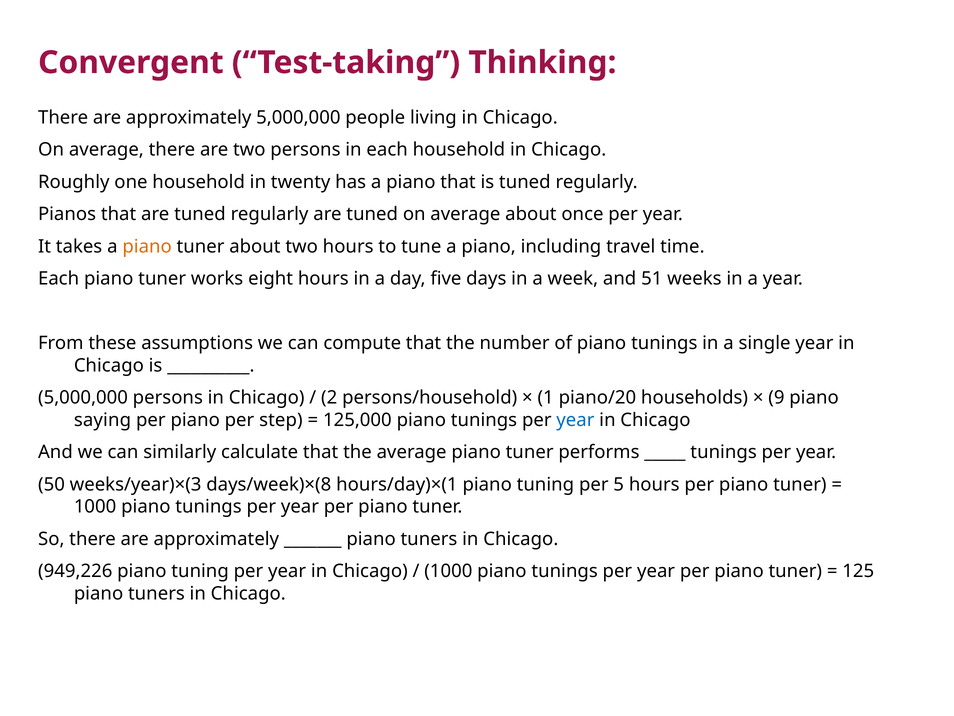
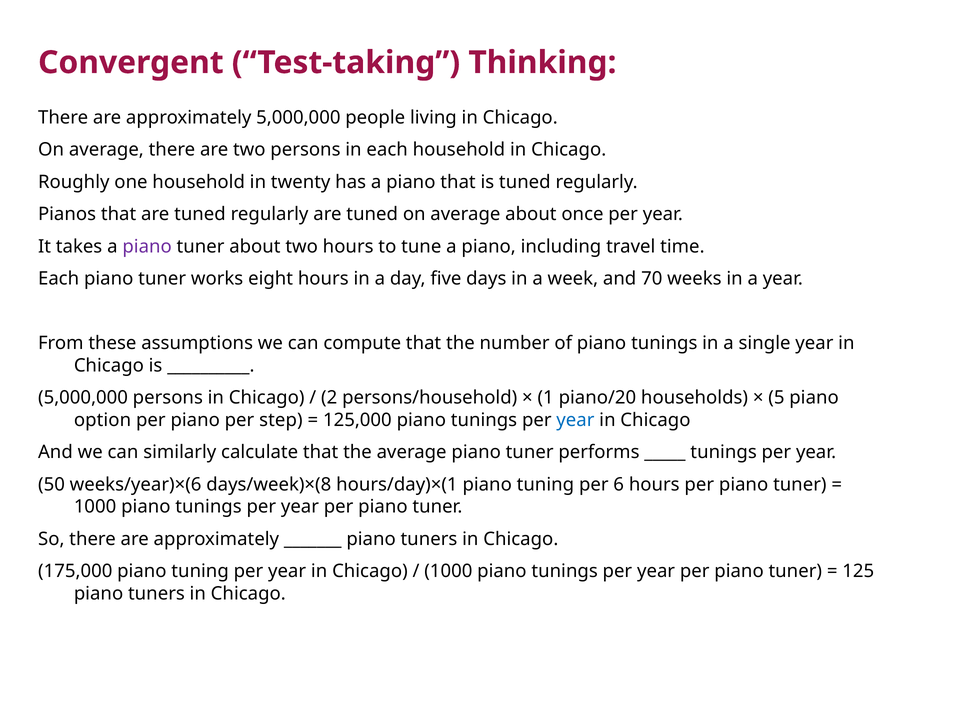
piano colour: orange -> purple (147, 246)
51: 51 -> 70 (652, 278)
9: 9 -> 5 (776, 397)
saying: saying -> option (103, 420)
weeks/year)×(3: weeks/year)×(3 -> weeks/year)×(6 (136, 484)
5: 5 -> 6 (619, 484)
949,226: 949,226 -> 175,000 (75, 571)
